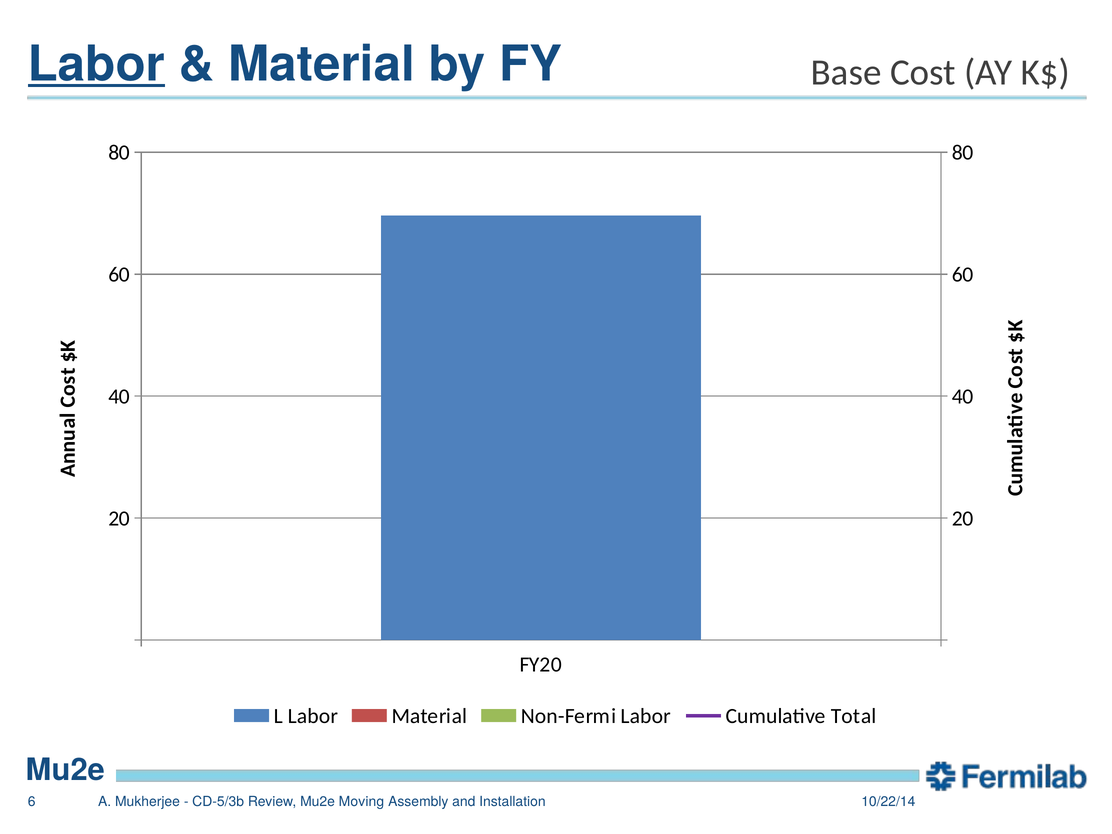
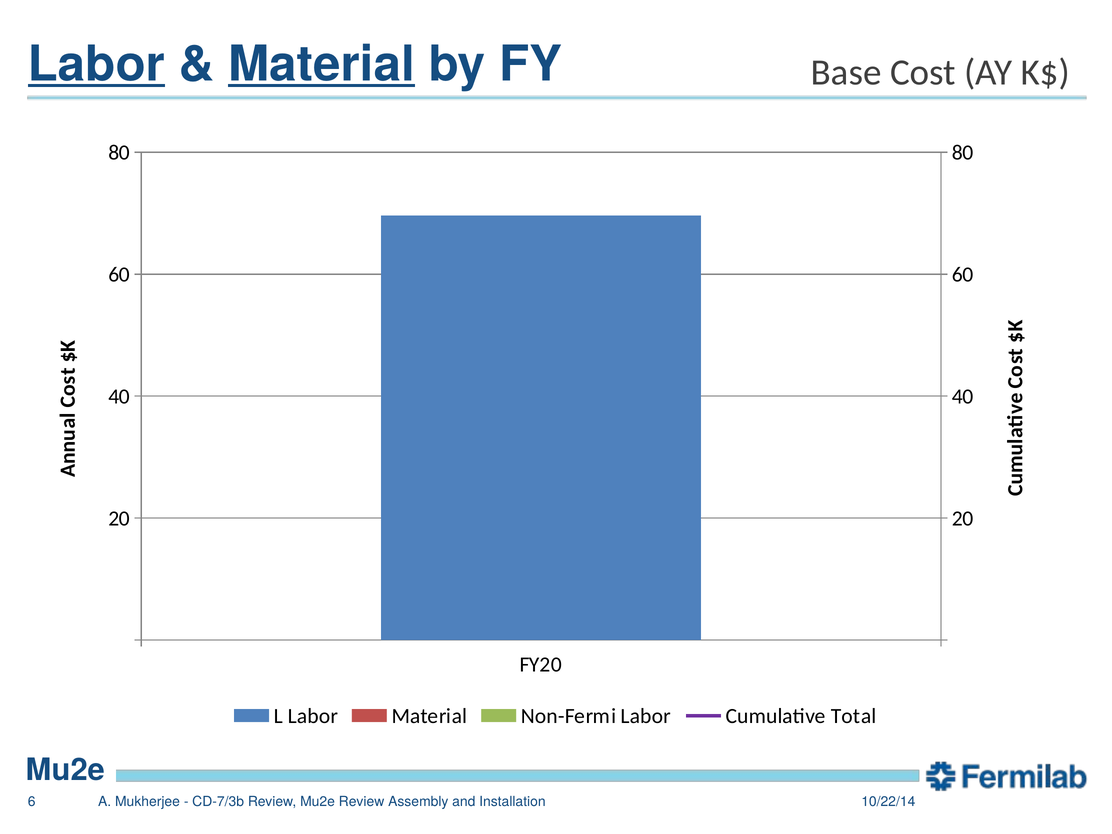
Material underline: none -> present (322, 64)
CD-5/3b: CD-5/3b -> CD-7/3b (218, 802)
Mu2e Moving: Moving -> Review (362, 802)
